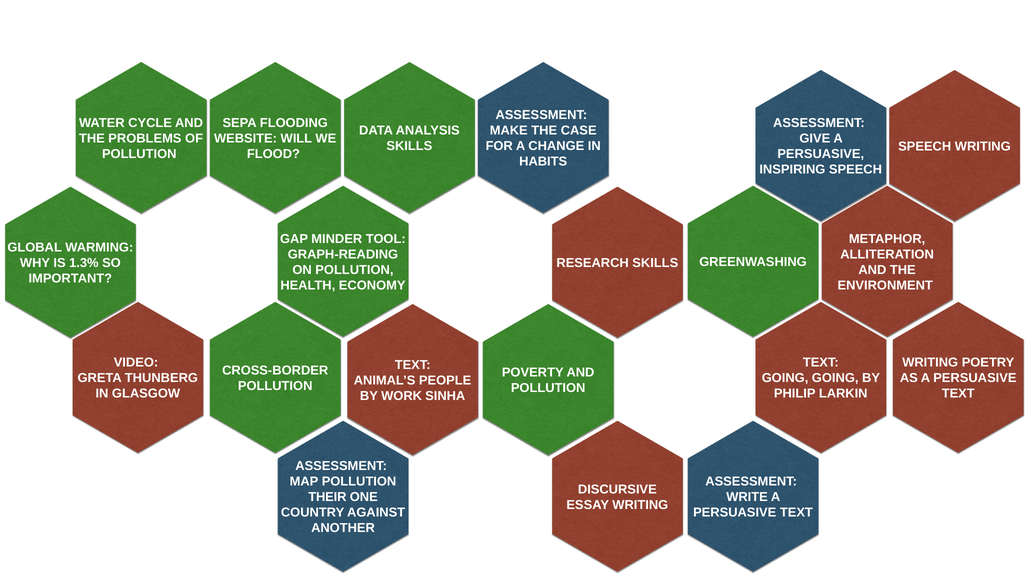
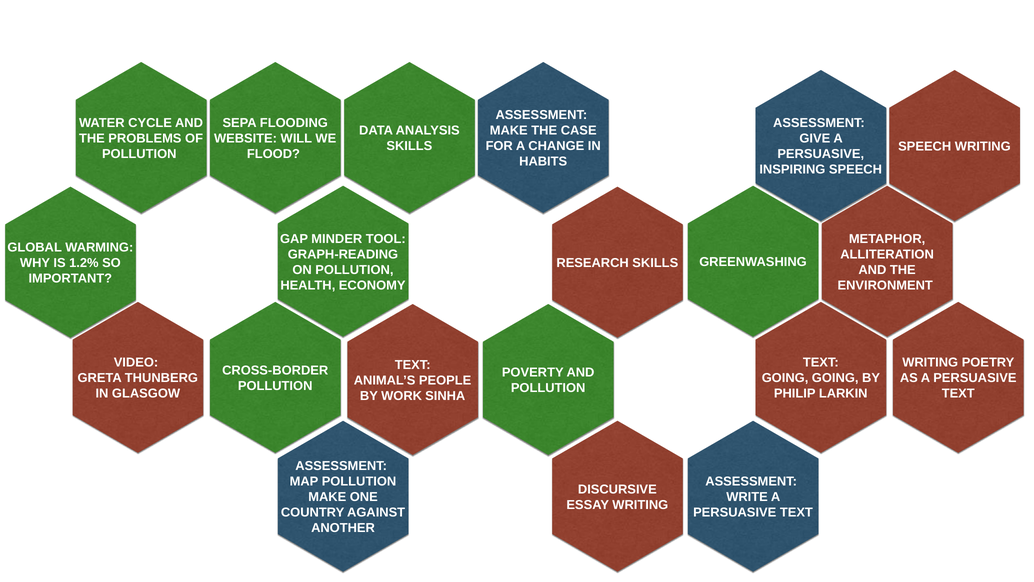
1.3%: 1.3% -> 1.2% (84, 263)
THEIR: THEIR -> MAKE (327, 497)
